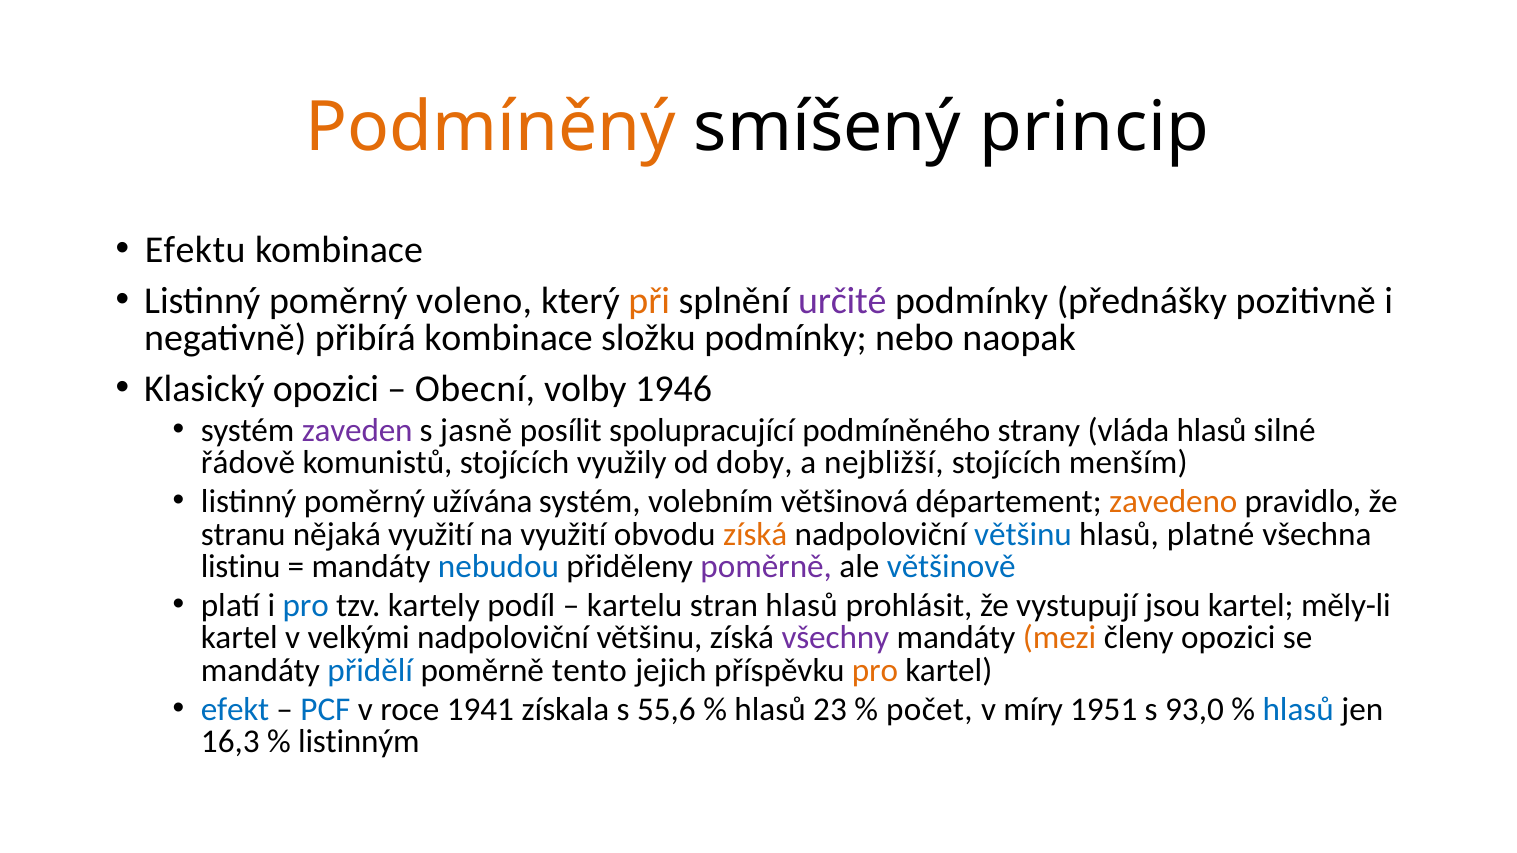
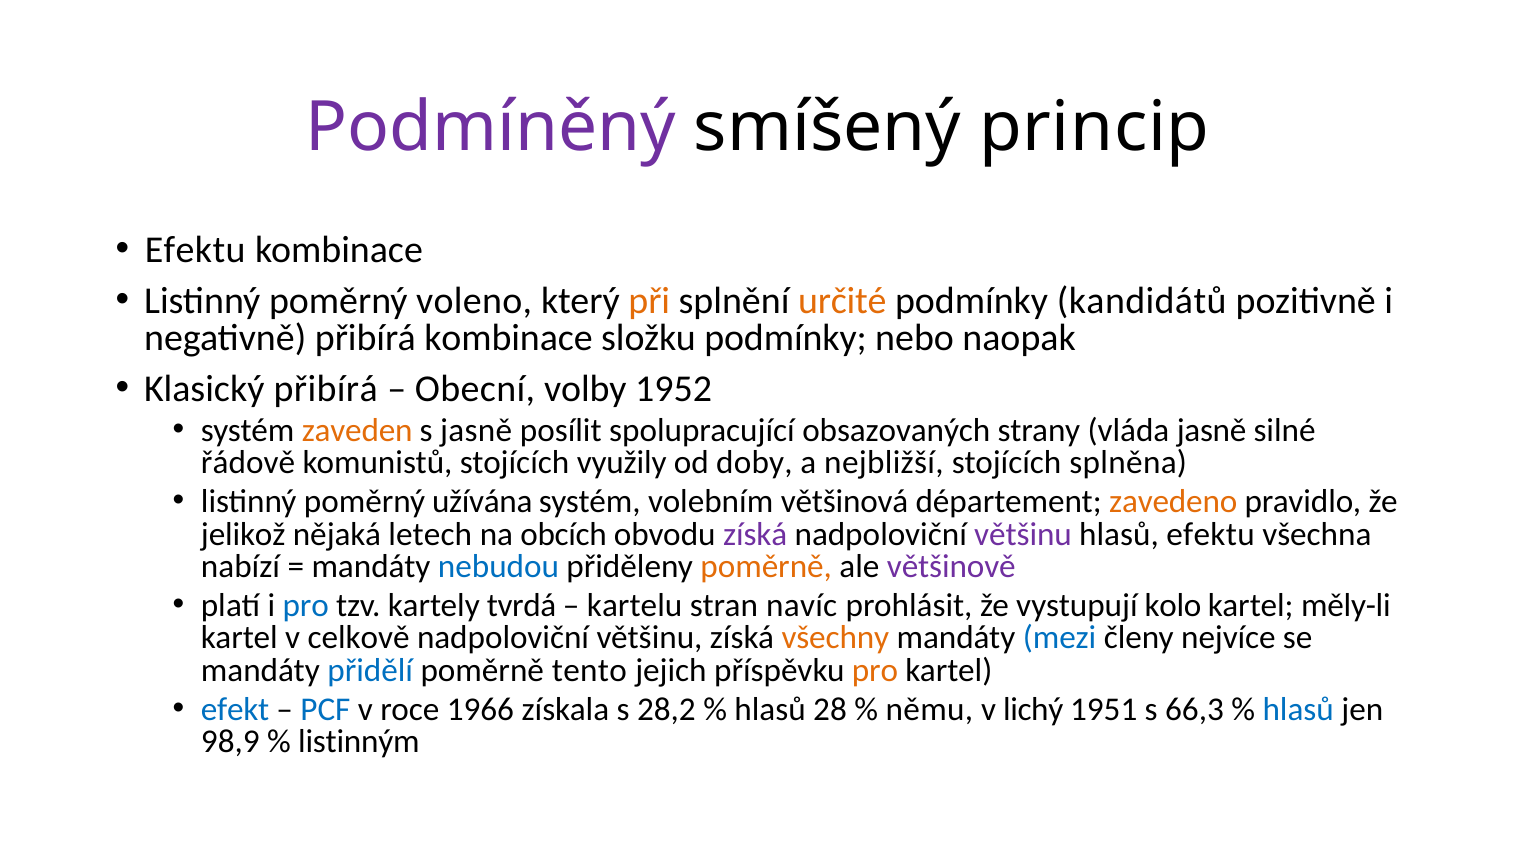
Podmíněný colour: orange -> purple (491, 127)
určité colour: purple -> orange (842, 301)
přednášky: přednášky -> kandidátů (1142, 301)
Klasický opozici: opozici -> přibírá (326, 389)
1946: 1946 -> 1952 (674, 389)
zaveden colour: purple -> orange (357, 431)
podmíněného: podmíněného -> obsazovaných (896, 431)
vláda hlasů: hlasů -> jasně (1212, 431)
menším: menším -> splněna (1128, 463)
stranu: stranu -> jelikož (243, 534)
nějaká využití: využití -> letech (430, 534)
na využití: využití -> obcích (564, 534)
získá colour: orange -> purple (755, 534)
většinu colour: blue -> purple (1023, 534)
hlasů platné: platné -> efektu (1211, 534)
listinu: listinu -> nabízí (240, 567)
poměrně colour: purple -> orange (766, 567)
většinově colour: blue -> purple (951, 567)
podíl: podíl -> tvrdá (522, 606)
stran hlasů: hlasů -> navíc (802, 606)
jsou: jsou -> kolo (1173, 606)
velkými: velkými -> celkově (359, 638)
všechny colour: purple -> orange (835, 638)
mezi colour: orange -> blue (1060, 638)
členy opozici: opozici -> nejvíce (1228, 638)
1941: 1941 -> 1966 (480, 710)
55,6: 55,6 -> 28,2 (666, 710)
23: 23 -> 28 (830, 710)
počet: počet -> němu (929, 710)
míry: míry -> lichý (1033, 710)
93,0: 93,0 -> 66,3 (1195, 710)
16,3: 16,3 -> 98,9 (230, 742)
